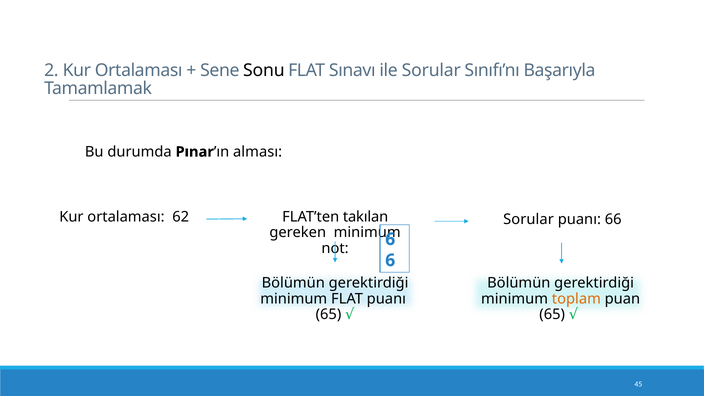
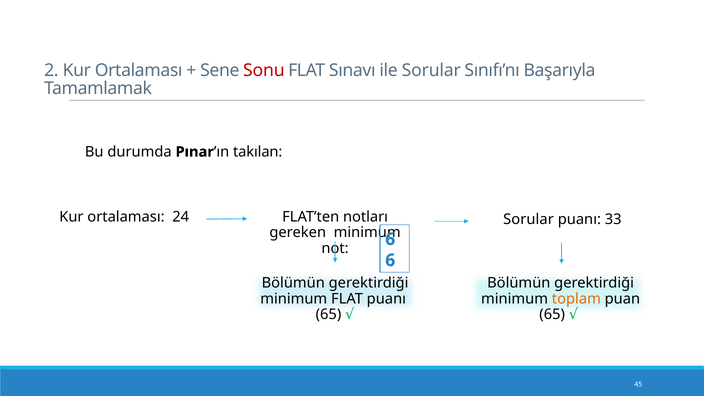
Sonu colour: black -> red (264, 70)
alması: alması -> takılan (258, 152)
62: 62 -> 24 (181, 217)
takılan: takılan -> notları (366, 217)
66: 66 -> 33 (613, 219)
